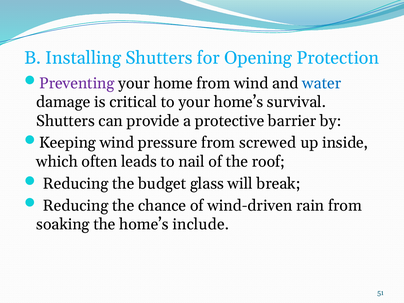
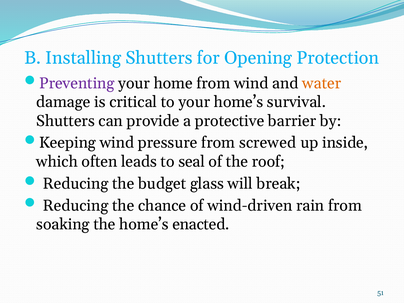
water colour: blue -> orange (322, 83)
nail: nail -> seal (192, 162)
include: include -> enacted (201, 224)
